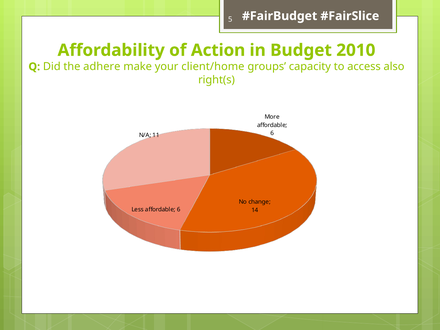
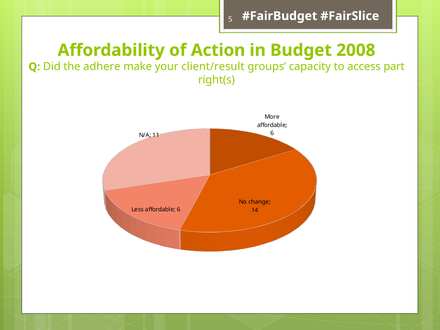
2010: 2010 -> 2008 (356, 50)
client/home: client/home -> client/result (213, 67)
also: also -> part (394, 67)
